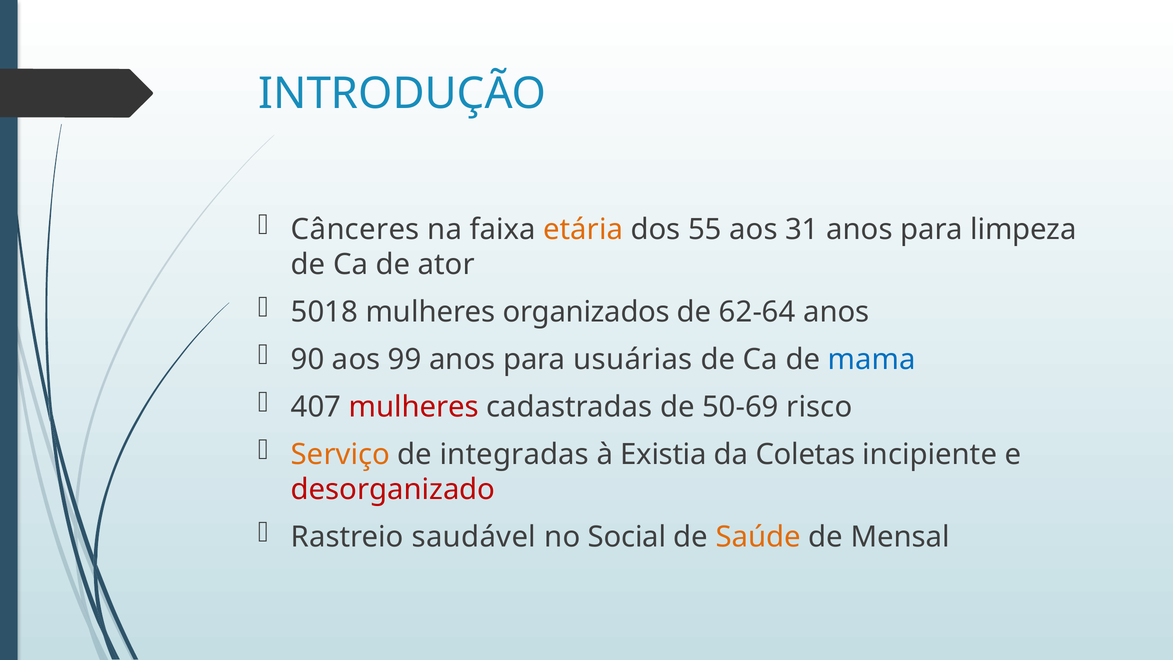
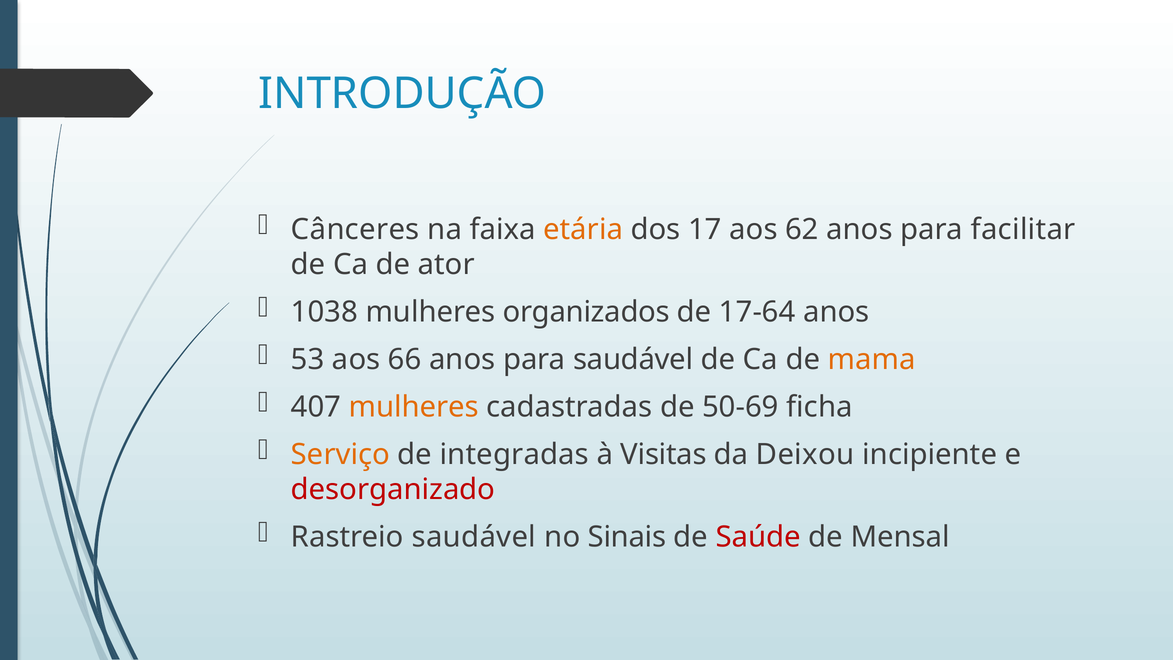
55: 55 -> 17 (705, 229)
31: 31 -> 62 (802, 229)
limpeza: limpeza -> facilitar (1023, 229)
5018: 5018 -> 1038 (324, 312)
62-64: 62-64 -> 17-64 (757, 312)
90: 90 -> 53 (308, 359)
99: 99 -> 66 (405, 359)
para usuárias: usuárias -> saudável (633, 359)
mama colour: blue -> orange (872, 359)
mulheres colour: red -> orange (414, 407)
risco: risco -> ficha (819, 407)
Existia: Existia -> Visitas (664, 454)
Coletas: Coletas -> Deixou (805, 454)
Social: Social -> Sinais (627, 537)
Saúde colour: orange -> red (758, 537)
